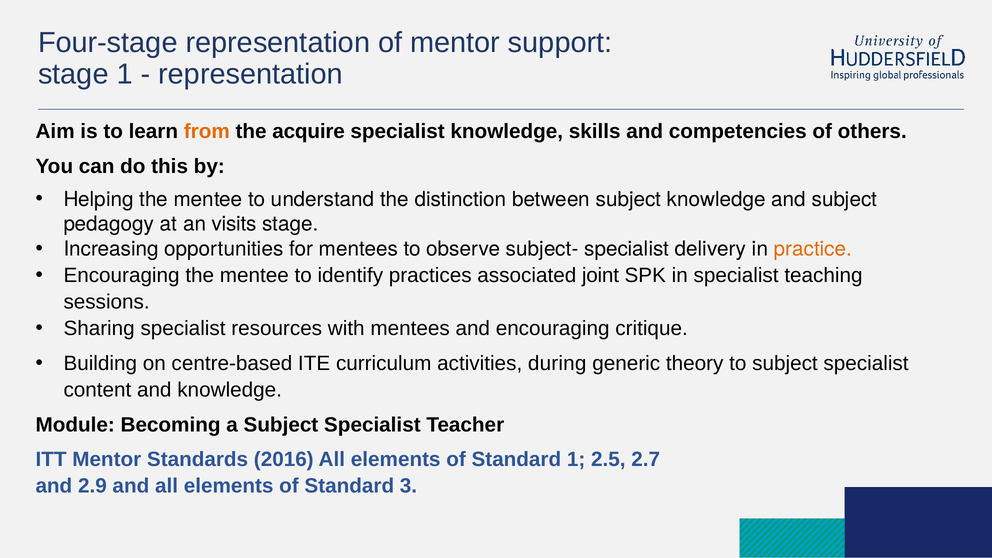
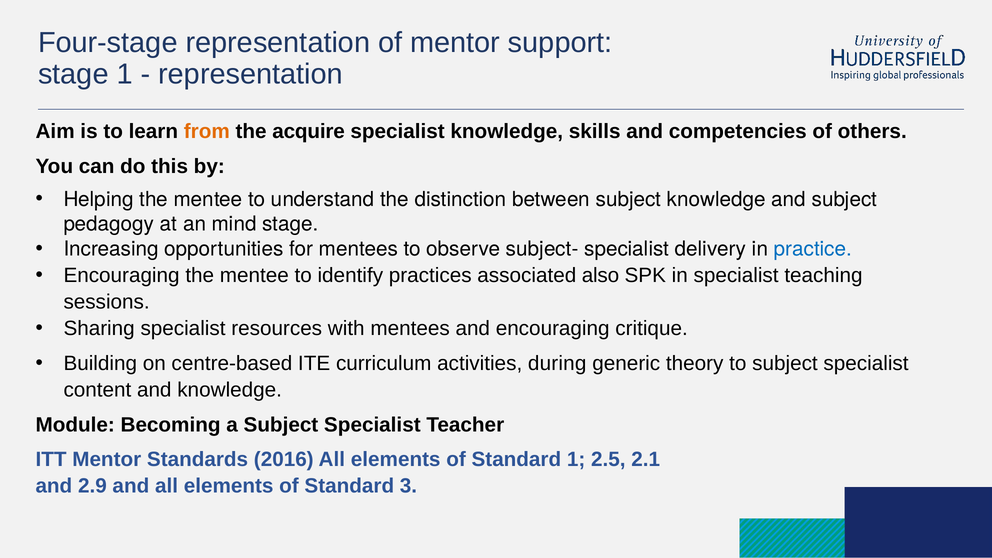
visits: visits -> mind (234, 224)
practice colour: orange -> blue (813, 249)
joint: joint -> also (600, 275)
2.7: 2.7 -> 2.1 (646, 459)
